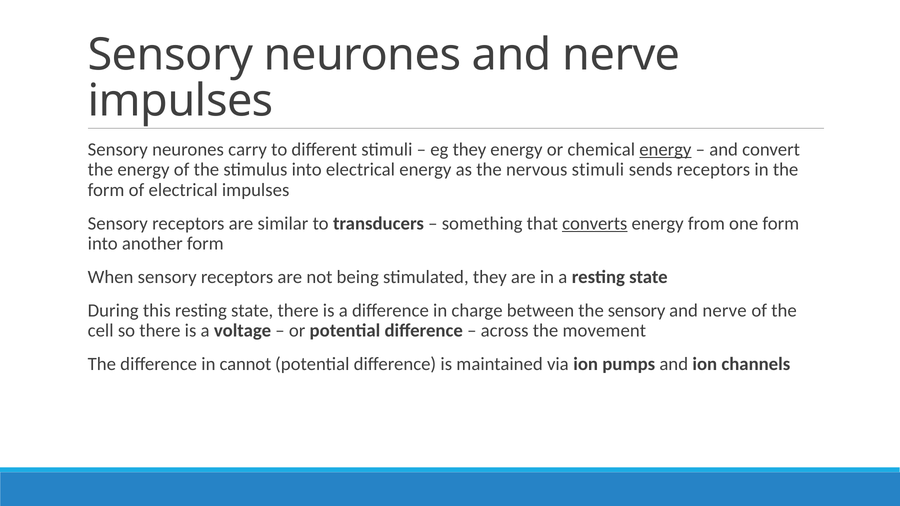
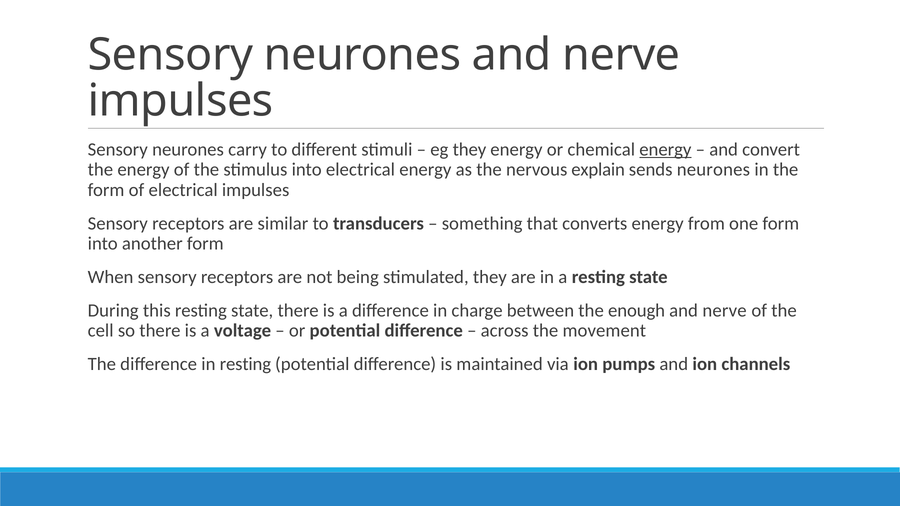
nervous stimuli: stimuli -> explain (598, 170)
sends receptors: receptors -> neurones (713, 170)
converts underline: present -> none (595, 224)
the sensory: sensory -> enough (637, 311)
in cannot: cannot -> resting (245, 364)
